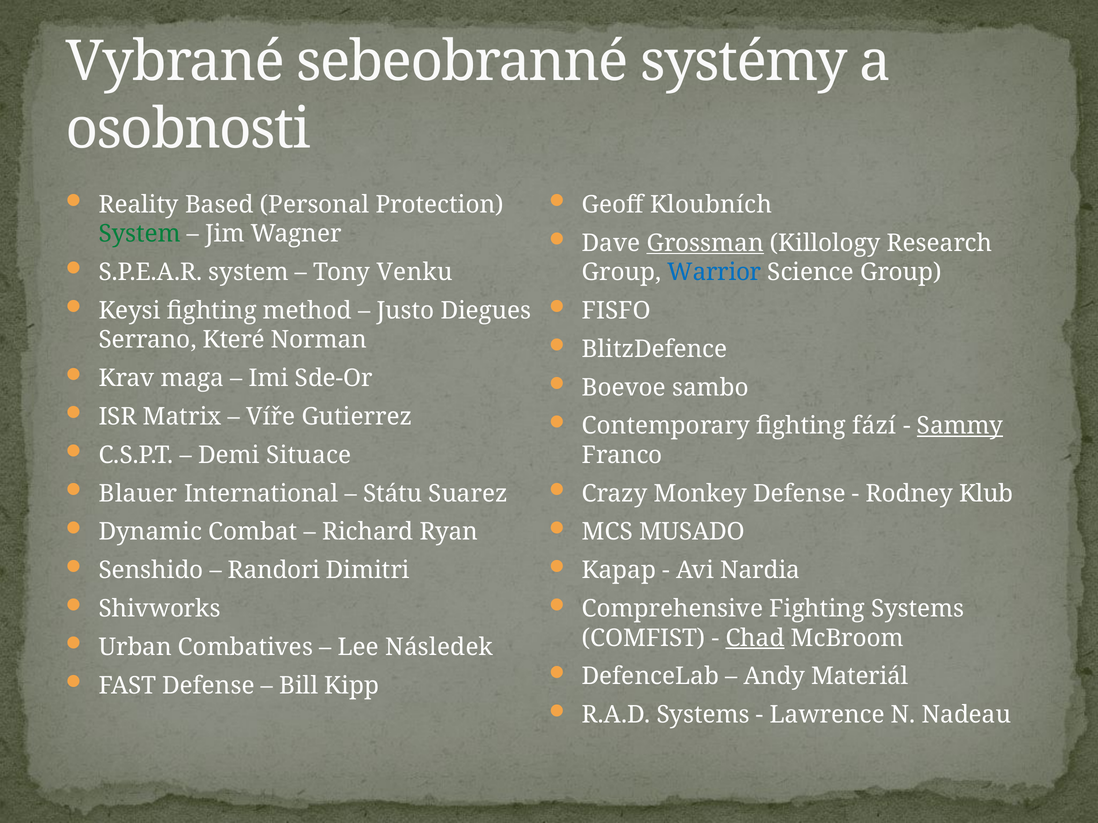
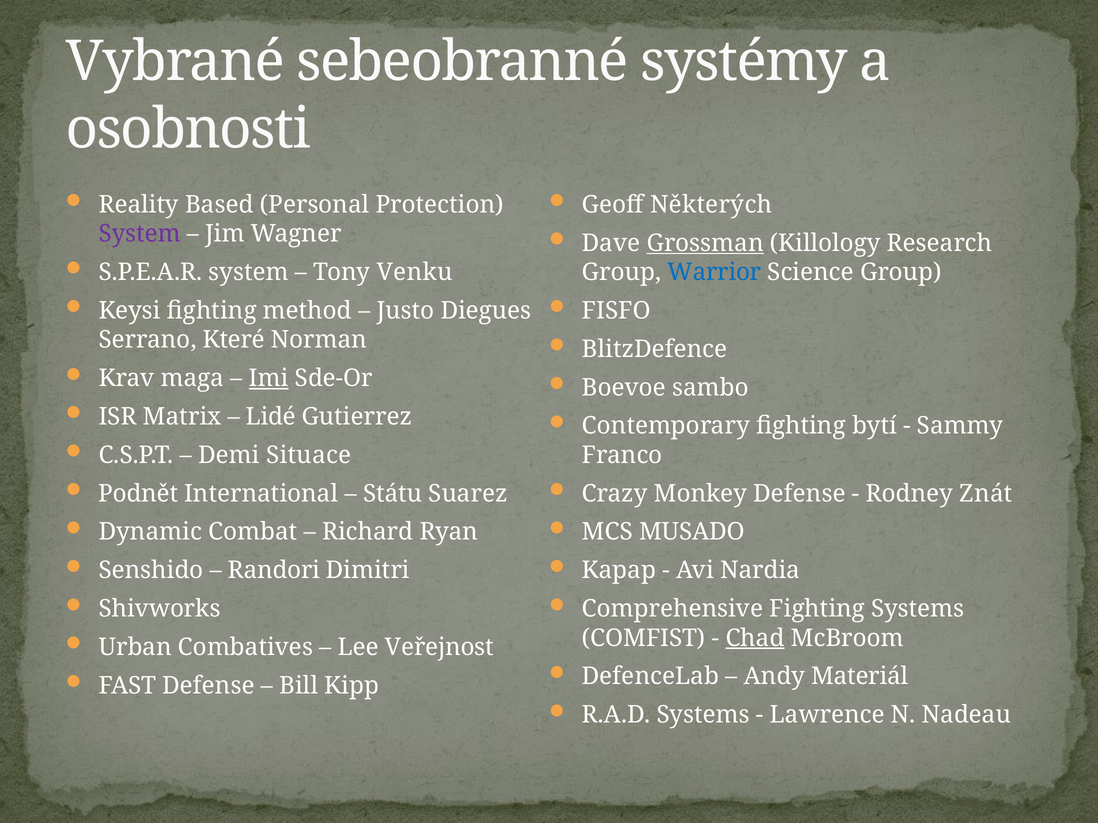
Kloubních: Kloubních -> Některých (711, 205)
System colour: green -> purple (140, 234)
Imi underline: none -> present (269, 379)
Víře: Víře -> Lidé (271, 417)
fází: fází -> bytí (874, 426)
Sammy underline: present -> none (960, 426)
Blauer: Blauer -> Podnět (138, 494)
Klub: Klub -> Znát (986, 494)
Následek: Následek -> Veřejnost (439, 648)
